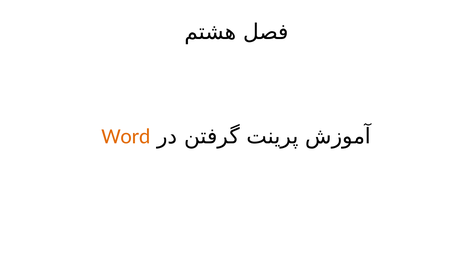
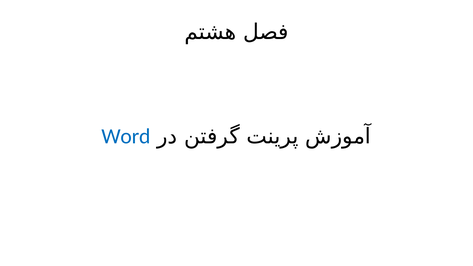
Word colour: orange -> blue (126, 136)
